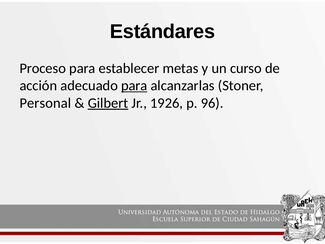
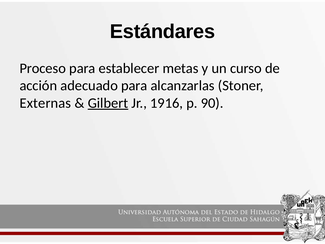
para underline: present -> none (134, 86)
Personal: Personal -> Externas (45, 103)
1926: 1926 -> 1916 (167, 103)
96: 96 -> 90 (212, 103)
